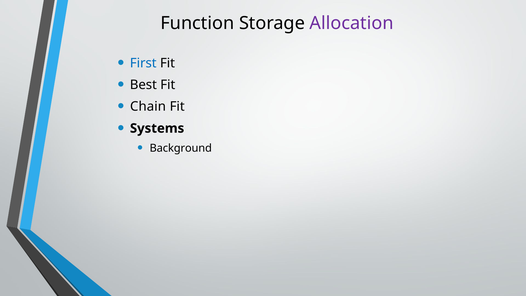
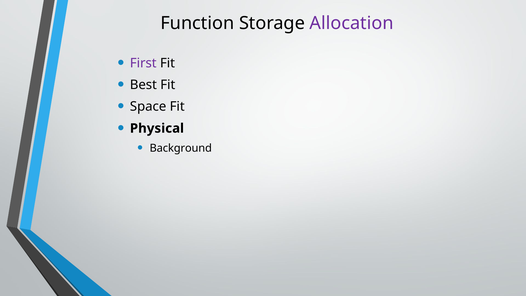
First colour: blue -> purple (143, 63)
Chain: Chain -> Space (148, 107)
Systems: Systems -> Physical (157, 128)
